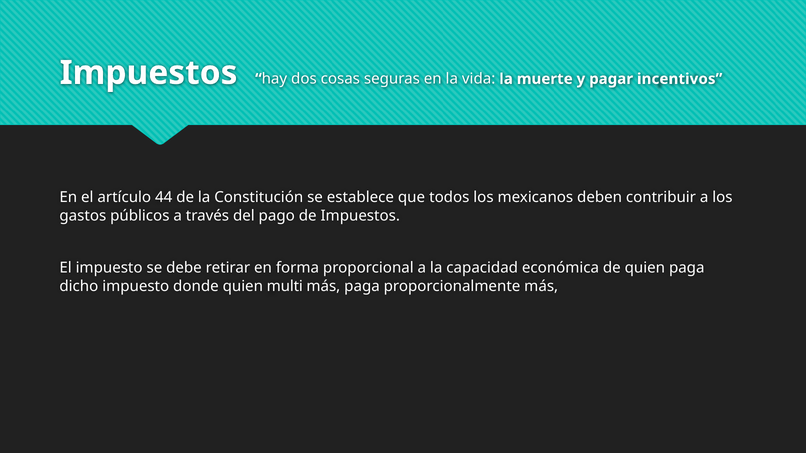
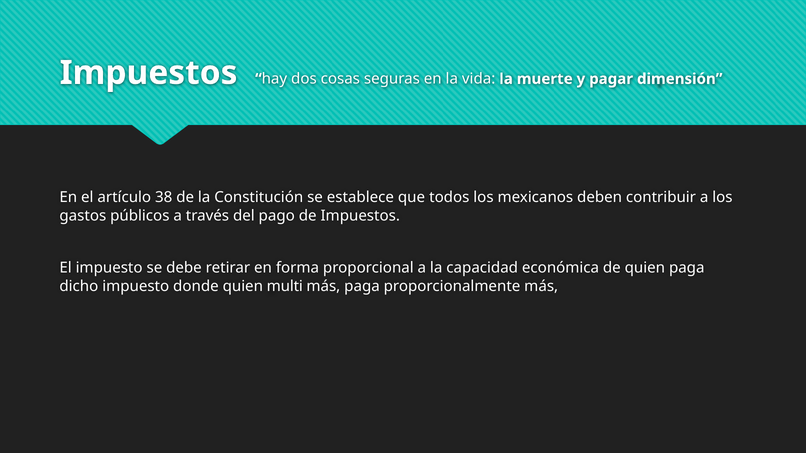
incentivos: incentivos -> dimensión (680, 79)
44: 44 -> 38 (164, 198)
